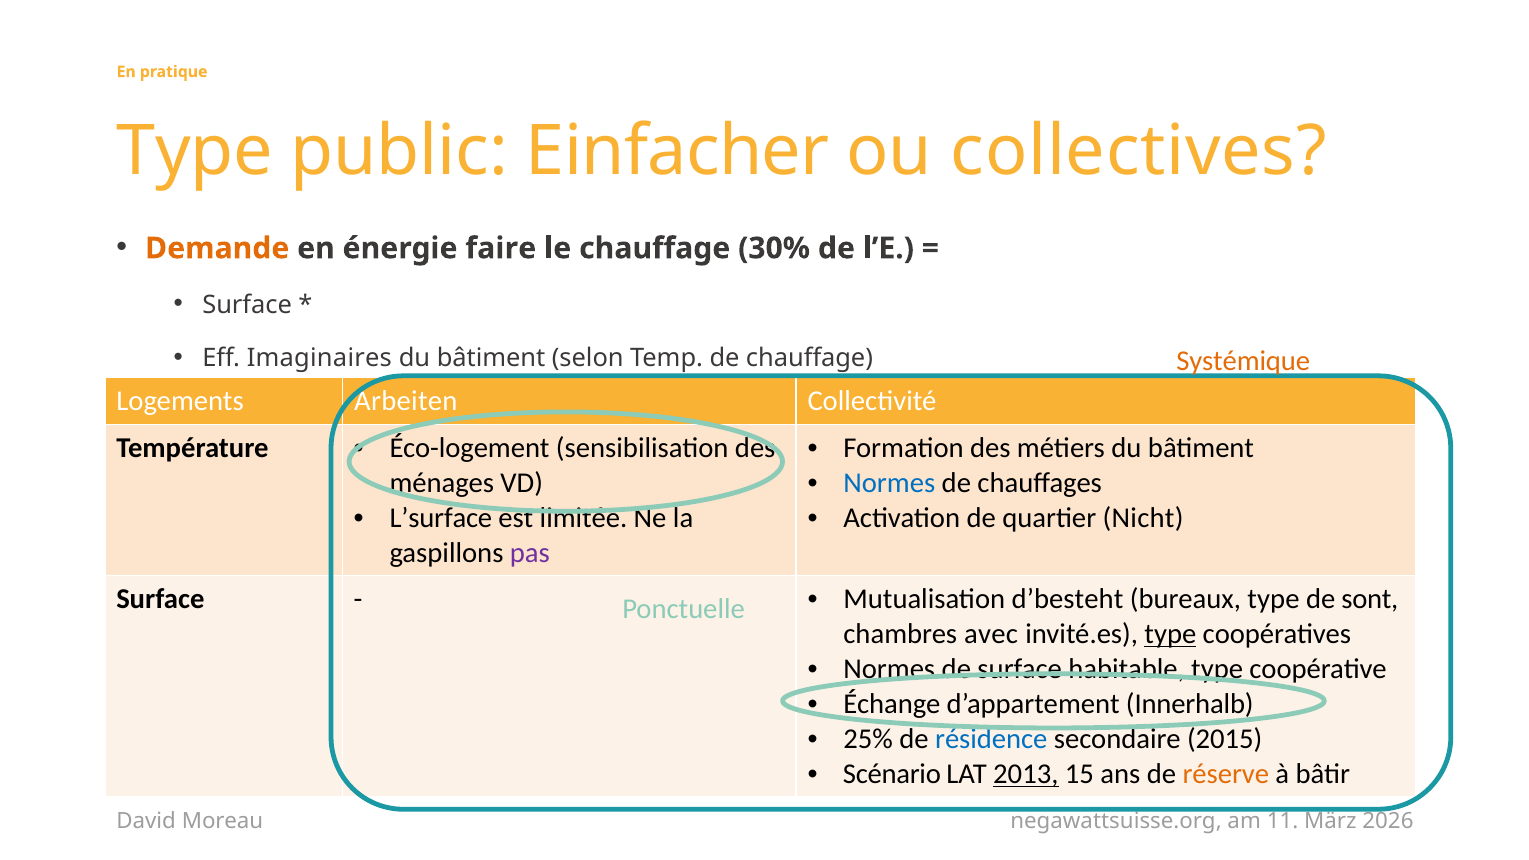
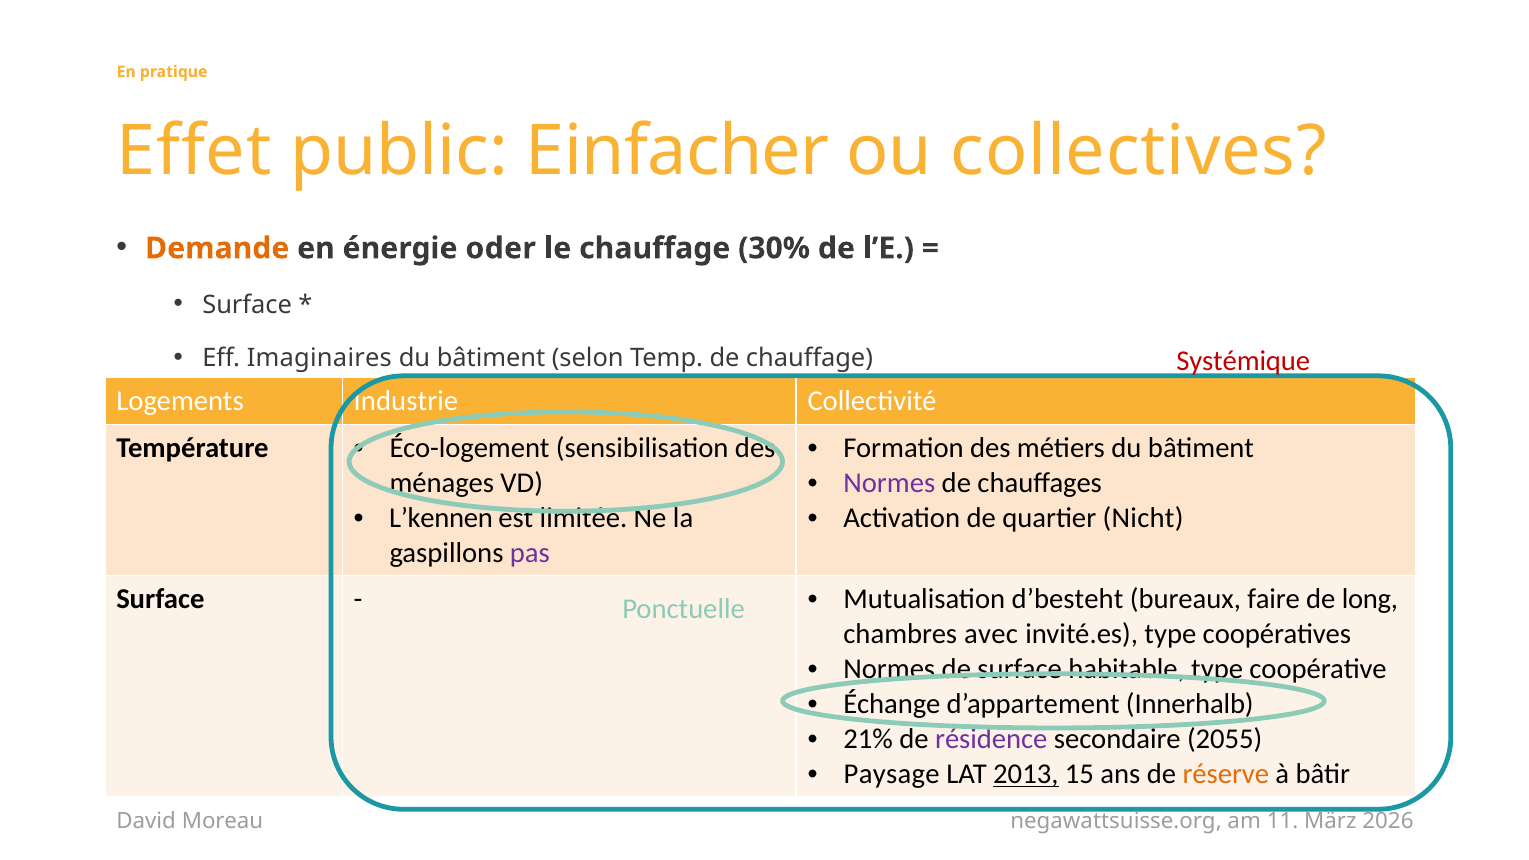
Type: Type -> Effet (194, 152)
faire: faire -> oder (501, 248)
Systémique colour: orange -> red (1243, 361)
Arbeiten: Arbeiten -> Industrie (406, 401)
Normes colour: blue -> purple (889, 483)
L’surface: L’surface -> L’kennen (441, 518)
bureaux type: type -> faire (1274, 599)
sont: sont -> long (1370, 599)
type underline: present -> none (1170, 634)
25%: 25% -> 21% (868, 739)
résidence colour: blue -> purple (991, 739)
2015: 2015 -> 2055 (1225, 739)
Scénario: Scénario -> Paysage (892, 774)
